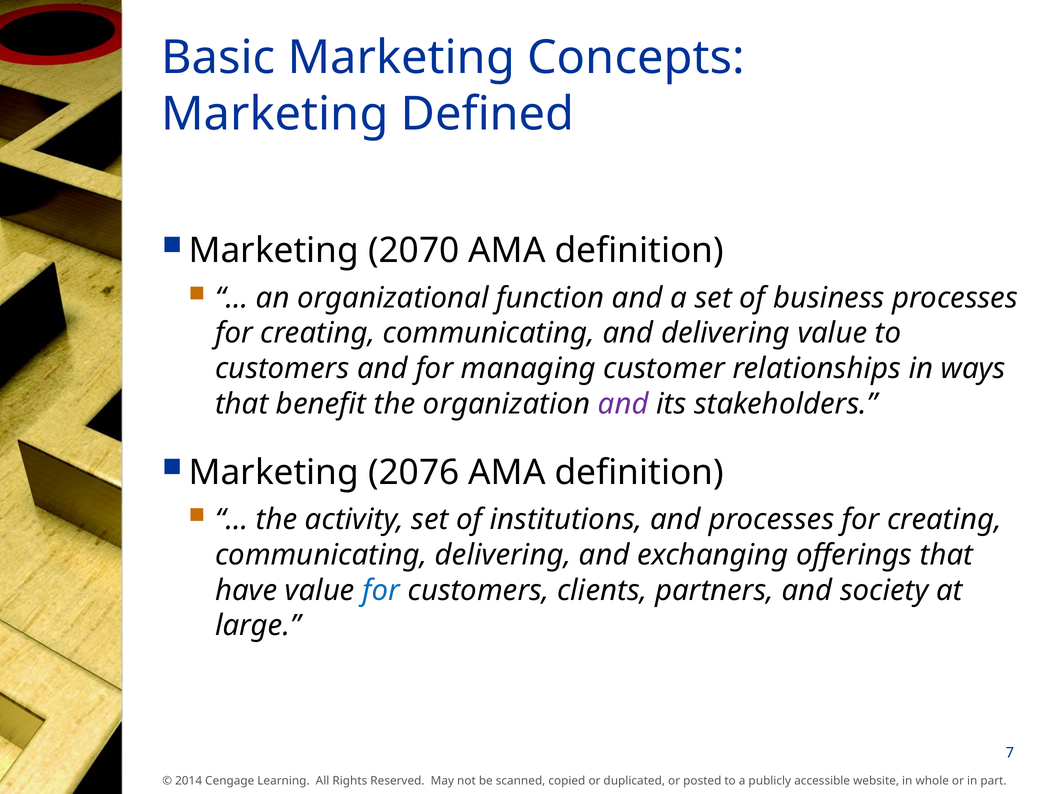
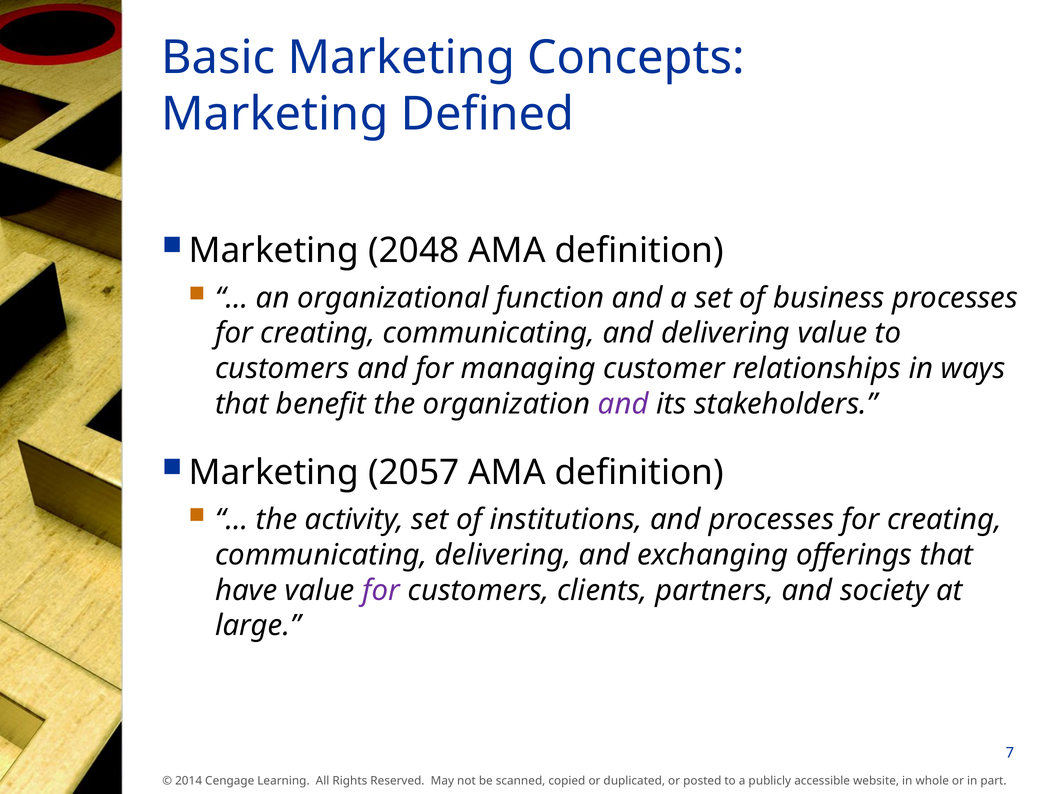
2070: 2070 -> 2048 (414, 251)
2076: 2076 -> 2057 (414, 472)
for colour: blue -> purple (381, 590)
